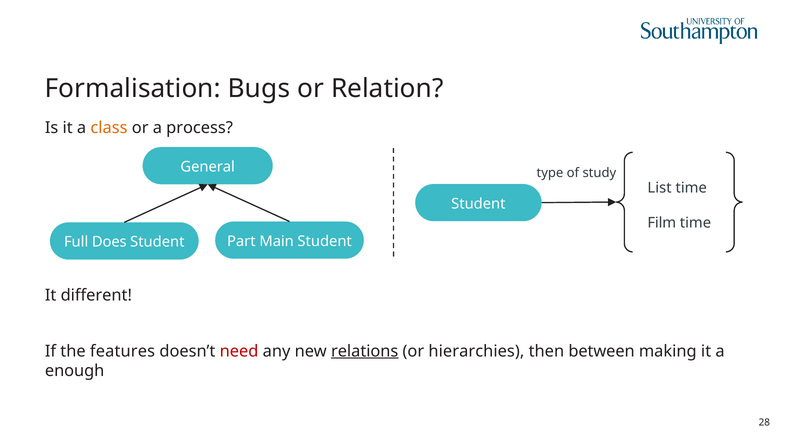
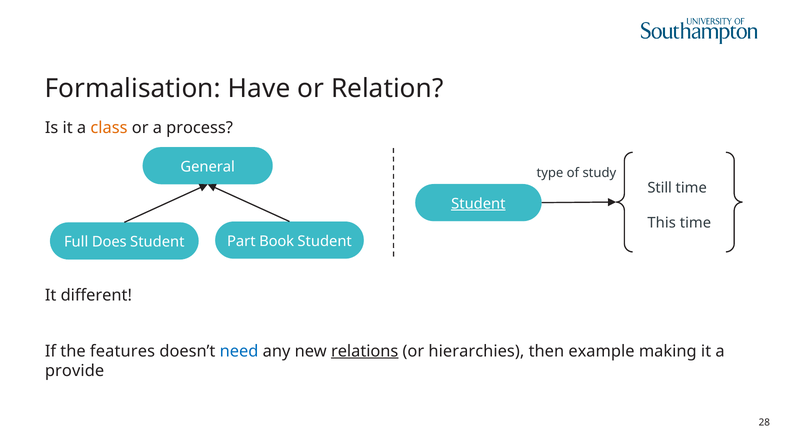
Bugs: Bugs -> Have (259, 88)
List: List -> Still (660, 188)
Student underline: none -> present (478, 203)
Film: Film -> This (662, 223)
Main: Main -> Book (277, 241)
need colour: red -> blue (239, 351)
between: between -> example (601, 351)
enough: enough -> provide (75, 371)
